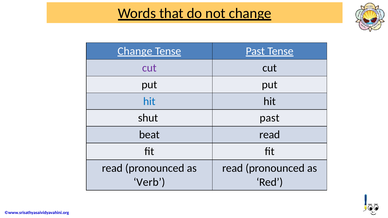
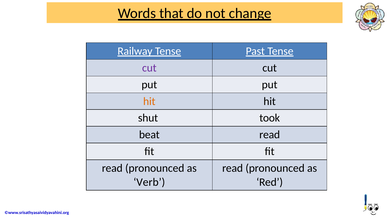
Change: Change -> Railway (135, 51)
hit colour: blue -> orange (149, 101)
shut past: past -> took (270, 118)
